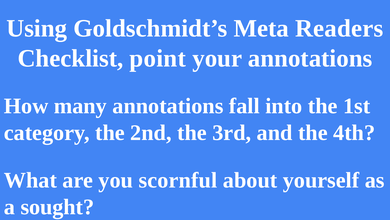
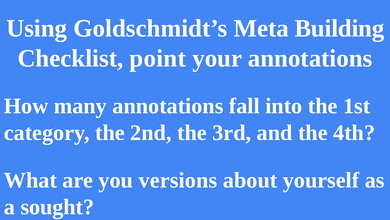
Readers: Readers -> Building (339, 28)
scornful: scornful -> versions (178, 180)
